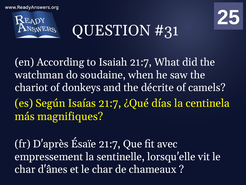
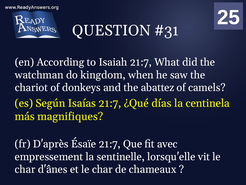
soudaine: soudaine -> kingdom (103, 75)
décrite: décrite -> abattez (158, 87)
